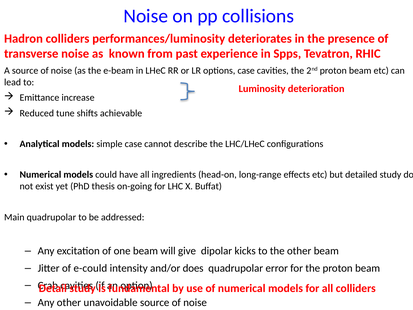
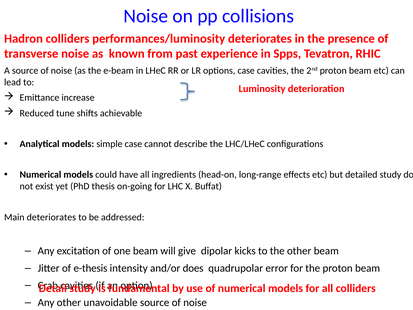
Main quadrupolar: quadrupolar -> deteriorates (51, 217)
e-could: e-could -> e-thesis (90, 268)
